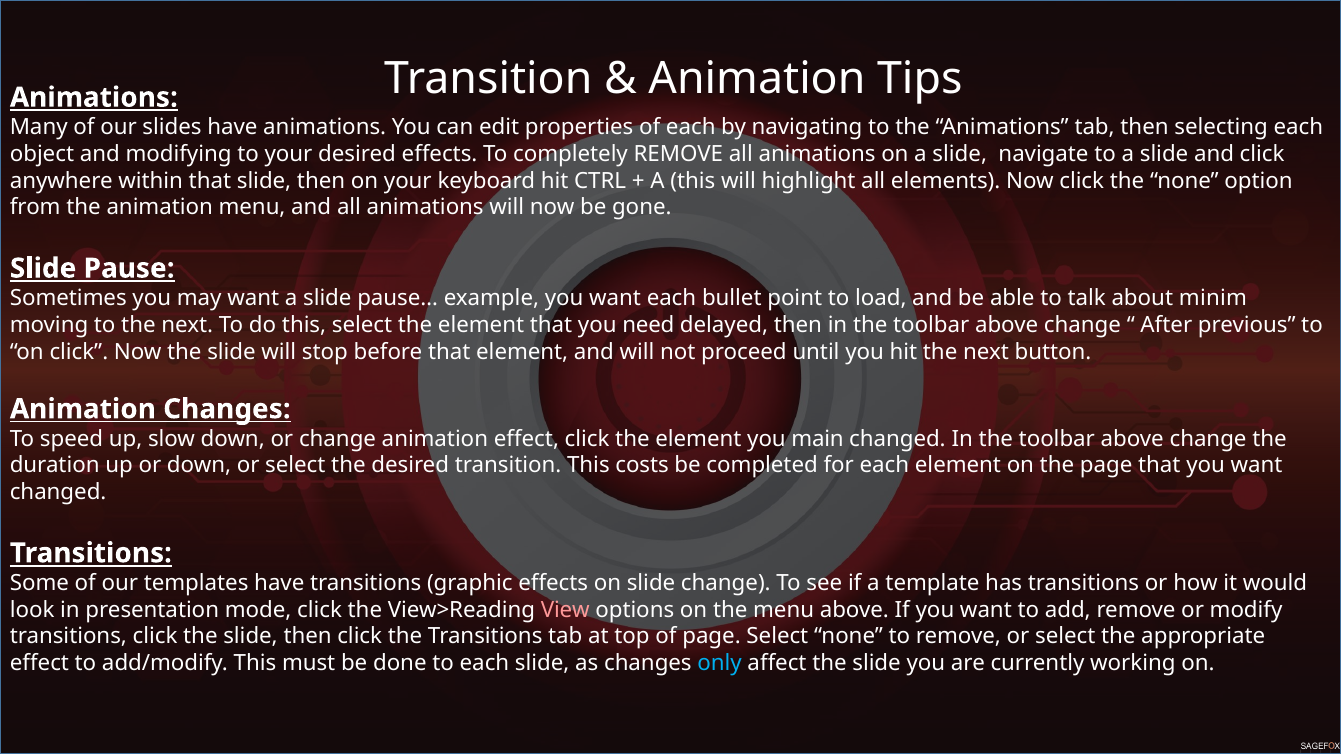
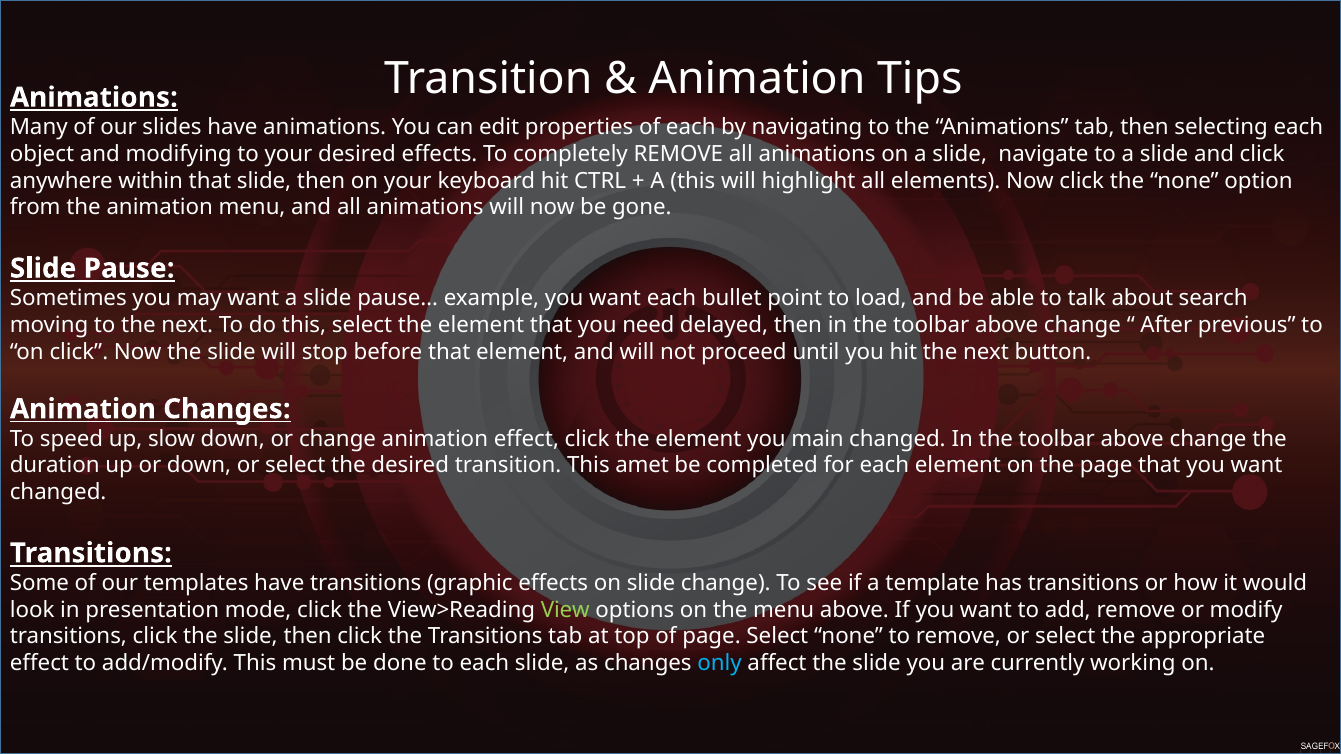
minim: minim -> search (1213, 298)
costs: costs -> amet (642, 466)
View colour: pink -> light green (565, 610)
